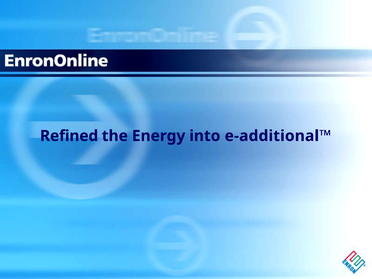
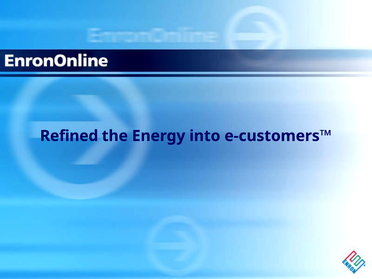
e-additional™: e-additional™ -> e-customers™ (278, 136)
